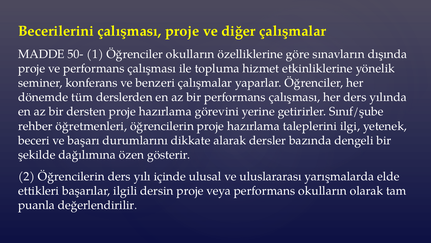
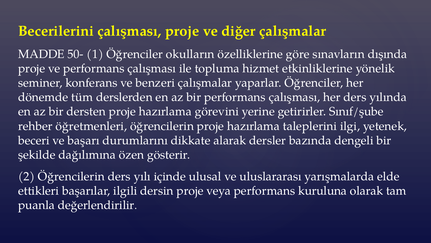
performans okulların: okulların -> kuruluna (323, 190)
